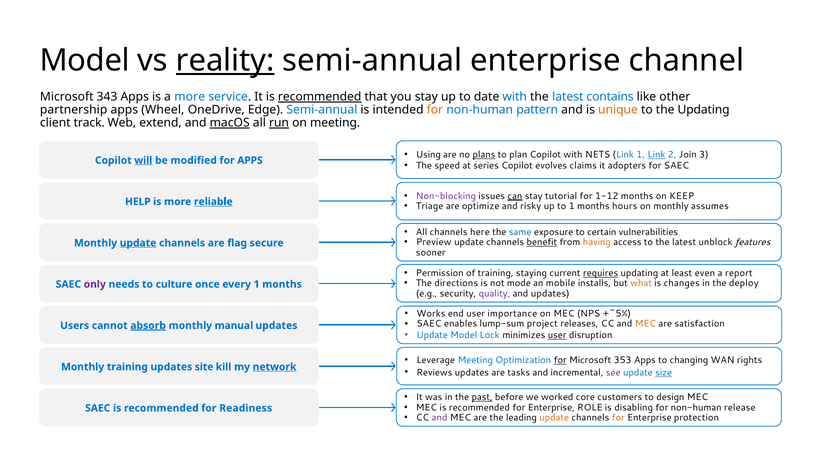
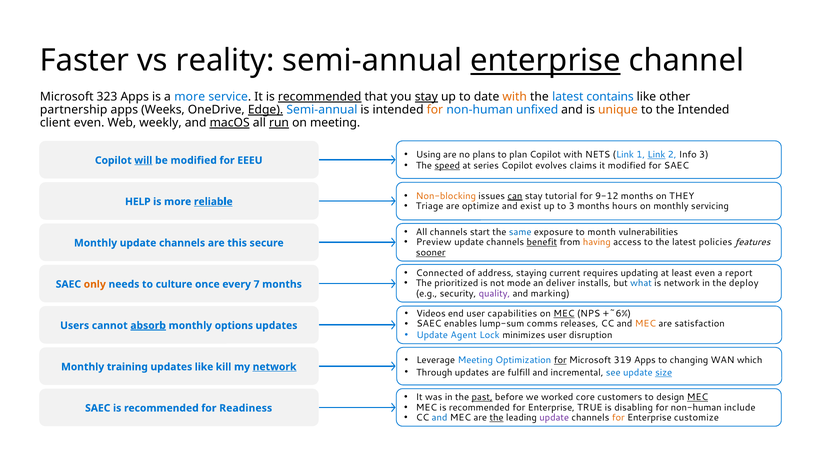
Model: Model -> Faster (85, 61)
reality underline: present -> none (225, 61)
enterprise underline: none -> present (545, 61)
343: 343 -> 323 (107, 97)
stay underline: none -> present (426, 97)
with colour: blue -> orange (515, 97)
Wheel: Wheel -> Weeks (163, 110)
Edge underline: none -> present (266, 110)
pattern: pattern -> unfixed (537, 110)
the Updating: Updating -> Intended (704, 110)
client track: track -> even (89, 123)
extend: extend -> weekly (160, 123)
plans underline: present -> none (484, 155)
Join: Join -> Info (688, 155)
for APPS: APPS -> EEEU (250, 160)
speed underline: none -> present (447, 166)
it adopters: adopters -> modified (627, 166)
Non-blocking colour: purple -> orange (446, 196)
1-12: 1-12 -> 9-12 (607, 196)
KEEP: KEEP -> THEY (682, 196)
risky: risky -> exist (531, 206)
to 1: 1 -> 3 (572, 206)
assumes: assumes -> servicing (710, 206)
here: here -> start (480, 232)
certain: certain -> month (602, 232)
unblock: unblock -> policies (715, 242)
update underline: present -> none (138, 243)
flag: flag -> this (237, 243)
sooner underline: none -> present (431, 252)
Permission: Permission -> Connected (440, 273)
of training: training -> address (496, 273)
requires underline: present -> none (601, 273)
directions: directions -> prioritized (456, 283)
mobile: mobile -> deliver (561, 283)
what colour: orange -> blue (641, 283)
is changes: changes -> network (682, 283)
only colour: purple -> orange (95, 284)
every 1: 1 -> 7 (257, 284)
and updates: updates -> marking (550, 293)
Works: Works -> Videos (431, 313)
importance: importance -> capabilities (512, 313)
MEC underline: none -> present (564, 313)
+~5%: +~5% -> +~6% (617, 313)
project: project -> comms (542, 324)
manual: manual -> options (234, 325)
Update Model: Model -> Agent (464, 335)
user underline: present -> none (557, 335)
353: 353 -> 319 (623, 360)
rights: rights -> which (750, 360)
updates site: site -> like (204, 367)
Reviews: Reviews -> Through (434, 372)
tasks: tasks -> fulfill (519, 372)
see colour: purple -> blue (613, 372)
MEC underline: none -> present (698, 397)
ROLE: ROLE -> TRUE (590, 407)
release: release -> include (740, 407)
and colour: purple -> blue (440, 417)
the underline: none -> present (497, 417)
update colour: orange -> purple (554, 417)
protection: protection -> customize (696, 417)
